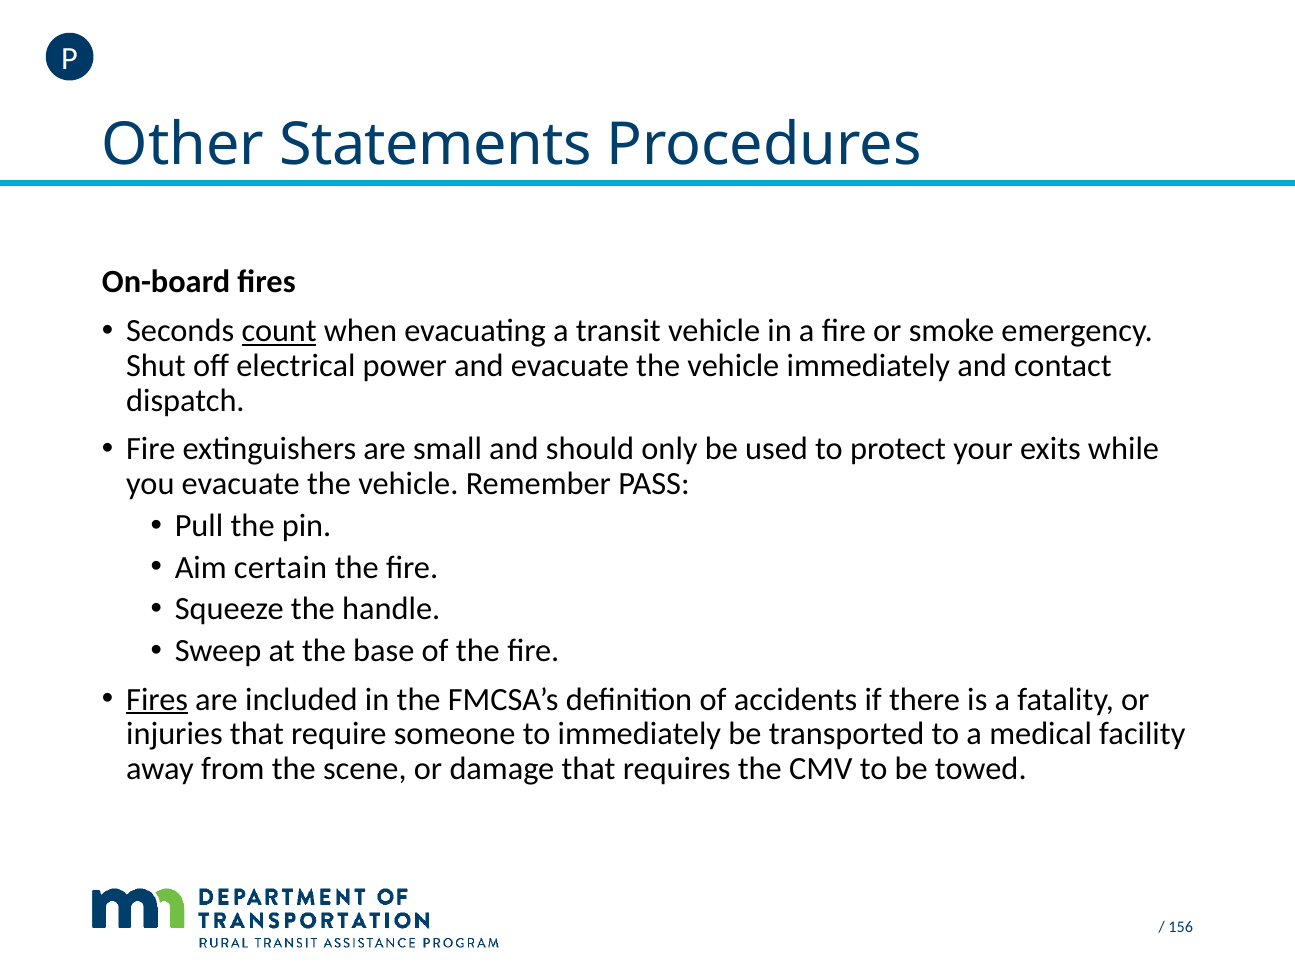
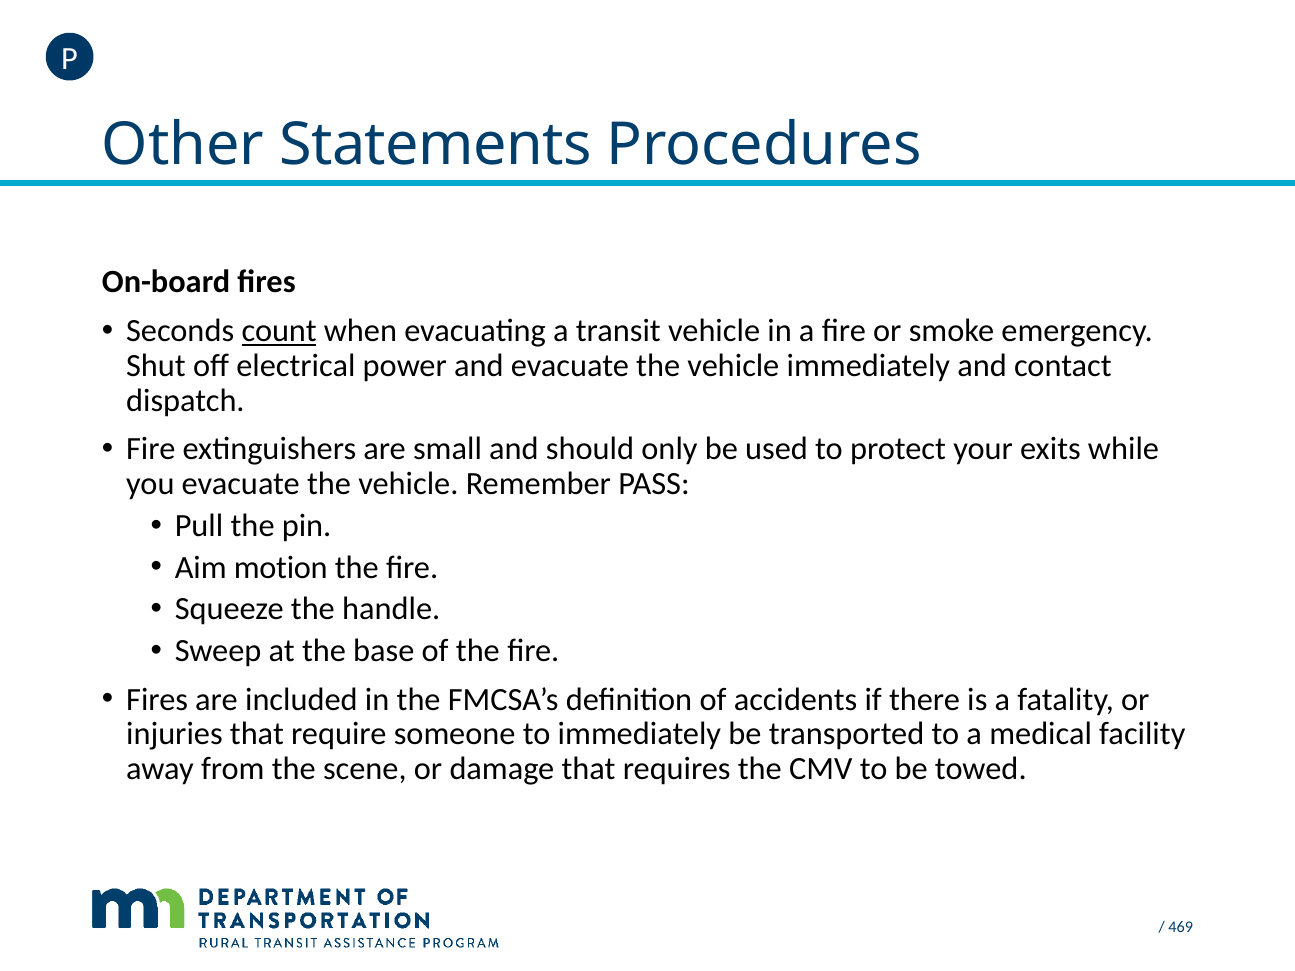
certain: certain -> motion (281, 568)
Fires underline: present -> none (157, 700)
156: 156 -> 469 (1181, 927)
